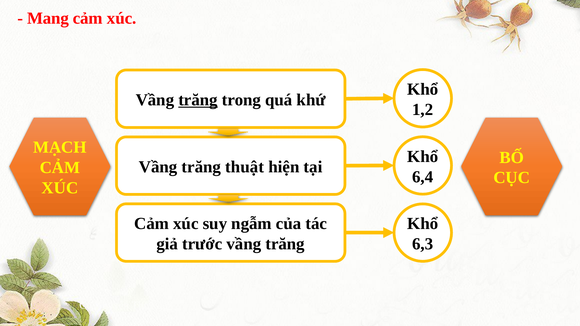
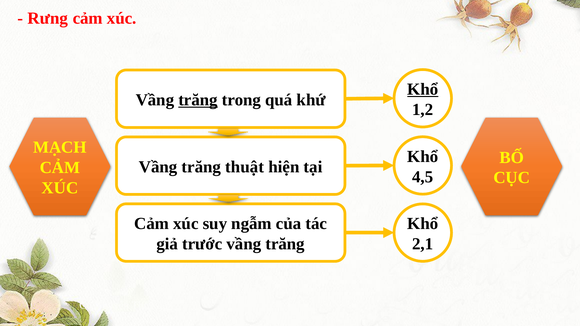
Mang: Mang -> Rưng (48, 18)
Khổ underline: none -> present (423, 89)
6,4: 6,4 -> 4,5 (423, 177)
6,3: 6,3 -> 2,1 (423, 244)
